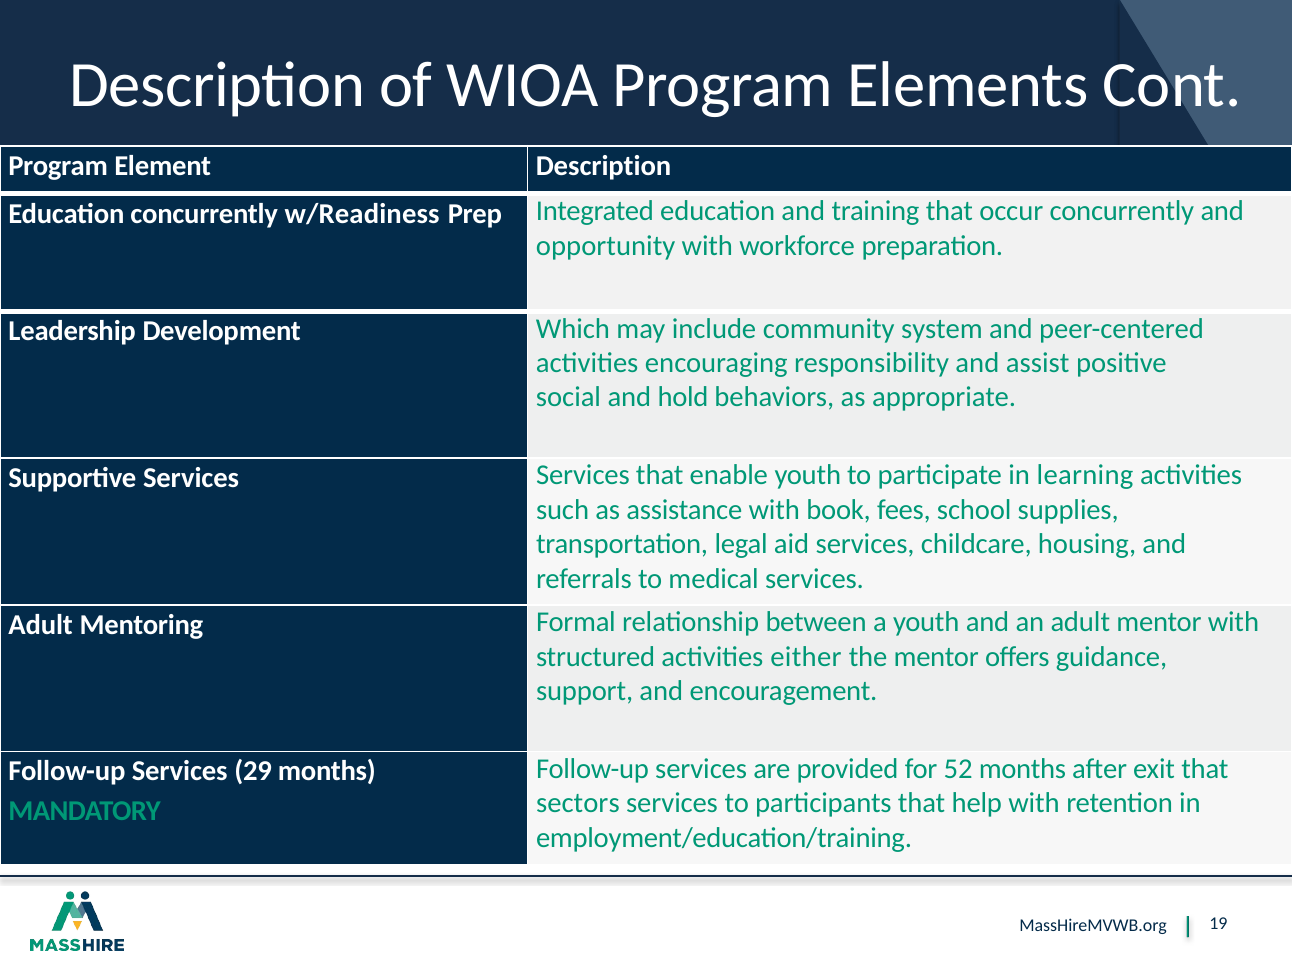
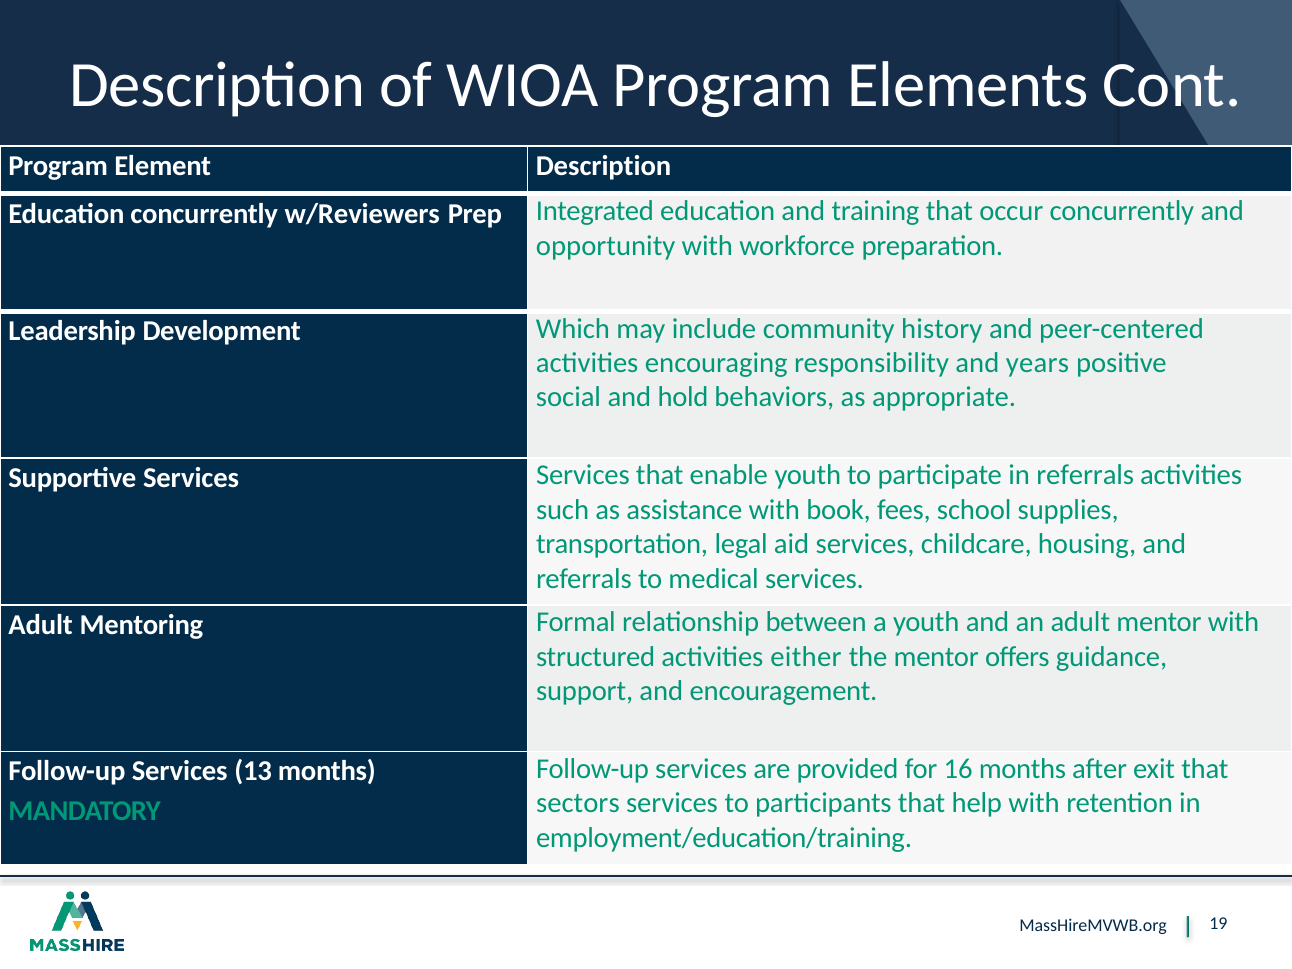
w/Readiness: w/Readiness -> w/Reviewers (362, 214)
system: system -> history (942, 329)
assist: assist -> years (1037, 363)
in learning: learning -> referrals (1085, 475)
52: 52 -> 16 (958, 769)
29: 29 -> 13 (253, 771)
